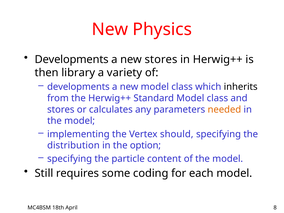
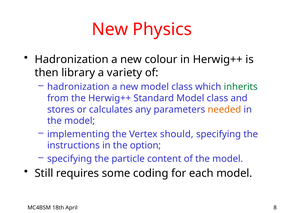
Developments: Developments -> Hadronization (72, 59)
new stores: stores -> colour (161, 59)
developments: developments -> hadronization (78, 87)
inherits colour: black -> green (241, 87)
distribution: distribution -> instructions (73, 145)
